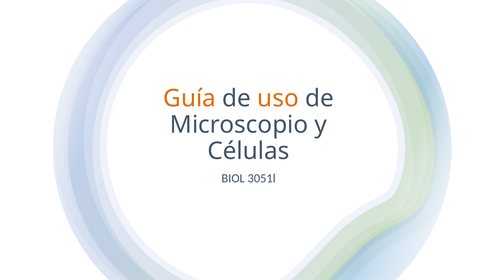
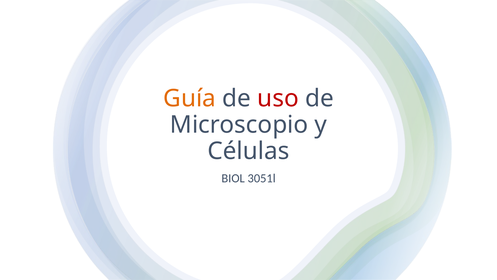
uso colour: orange -> red (278, 98)
